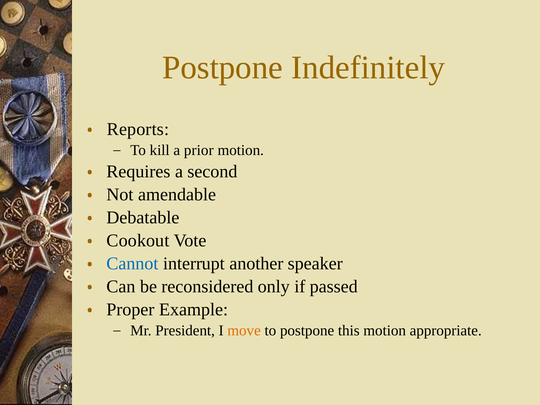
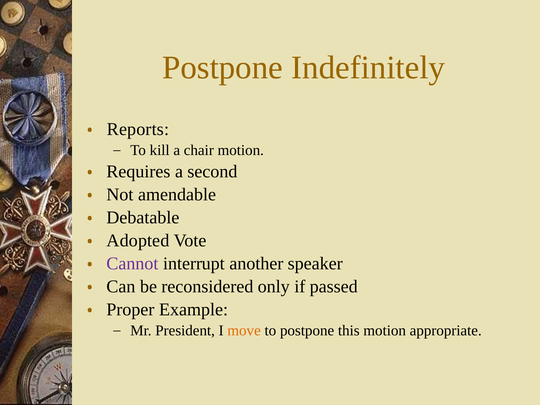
prior: prior -> chair (199, 150)
Cookout: Cookout -> Adopted (138, 241)
Cannot colour: blue -> purple (133, 264)
